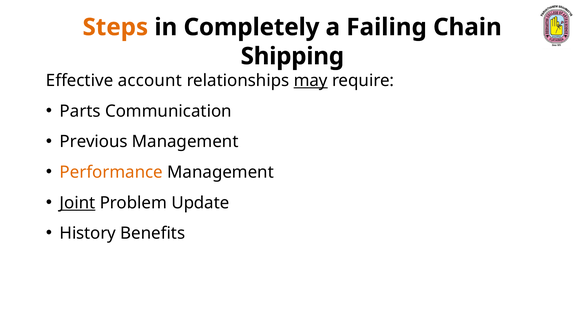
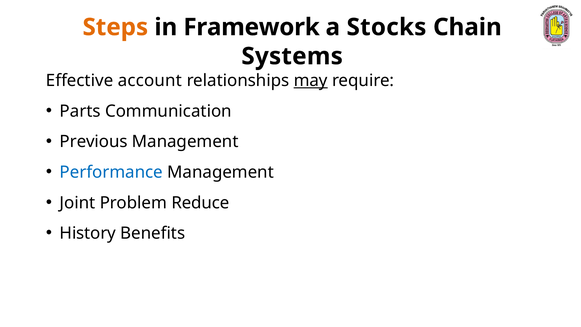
Completely: Completely -> Framework (252, 27)
Failing: Failing -> Stocks (386, 27)
Shipping: Shipping -> Systems (292, 56)
Performance colour: orange -> blue (111, 172)
Joint underline: present -> none (77, 203)
Update: Update -> Reduce (200, 203)
